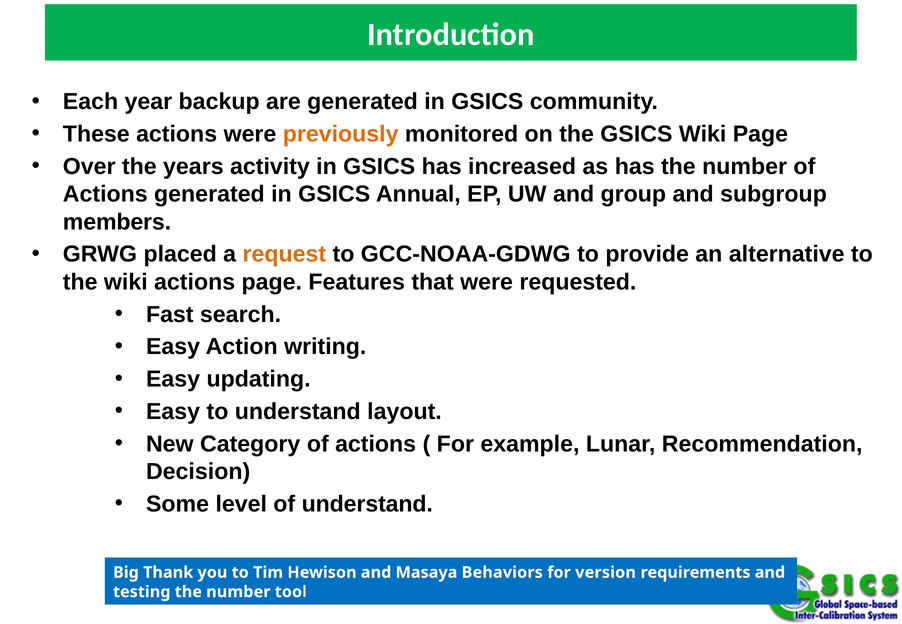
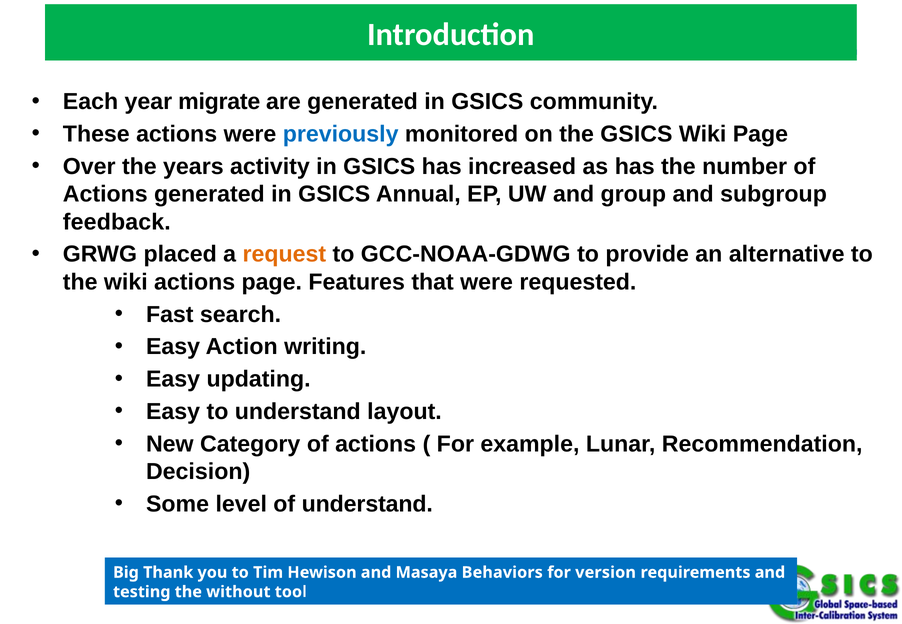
backup: backup -> migrate (219, 102)
previously colour: orange -> blue (341, 134)
members: members -> feedback (117, 222)
testing the number: number -> without (238, 592)
